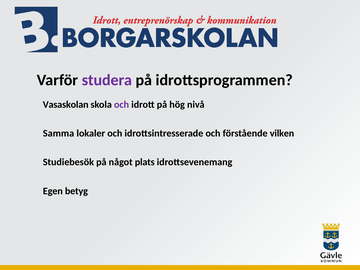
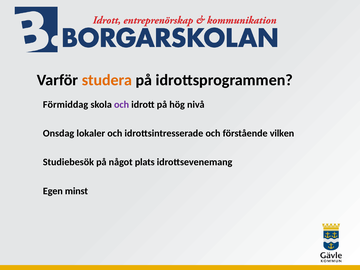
studera colour: purple -> orange (107, 80)
Vasaskolan: Vasaskolan -> Förmiddag (66, 105)
Samma: Samma -> Onsdag (59, 133)
betyg: betyg -> minst (76, 191)
